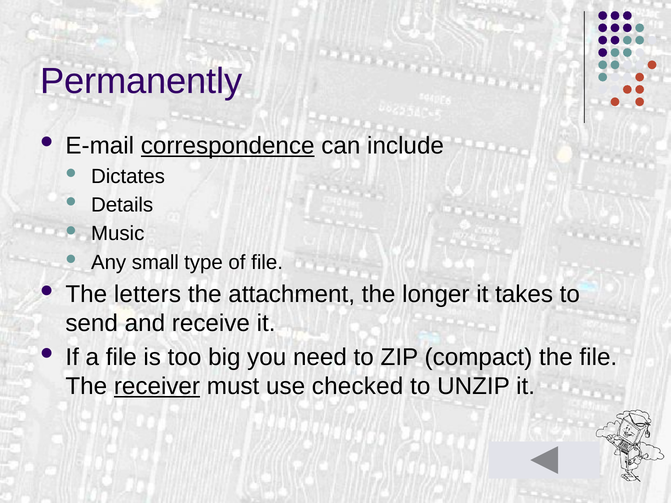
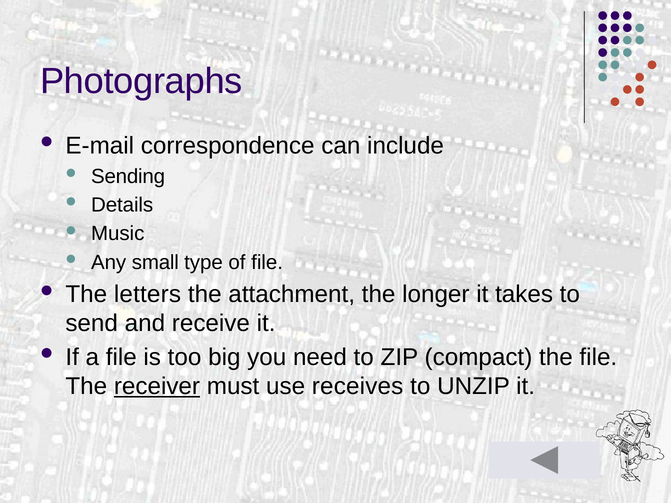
Permanently: Permanently -> Photographs (141, 81)
correspondence underline: present -> none (228, 146)
Dictates: Dictates -> Sending (128, 176)
checked: checked -> receives (358, 386)
